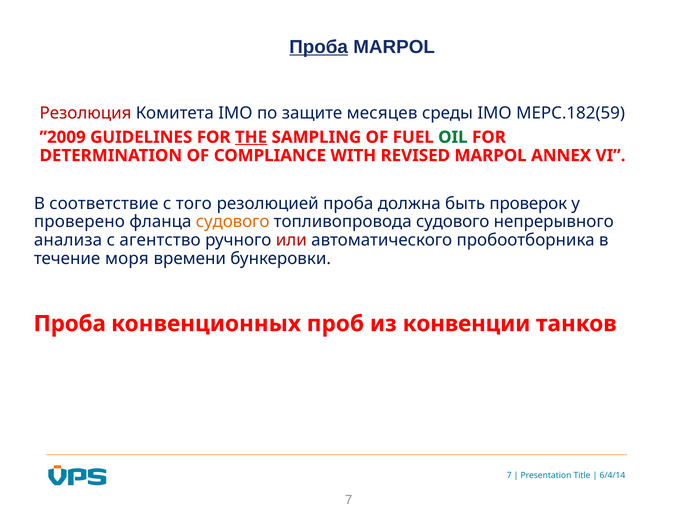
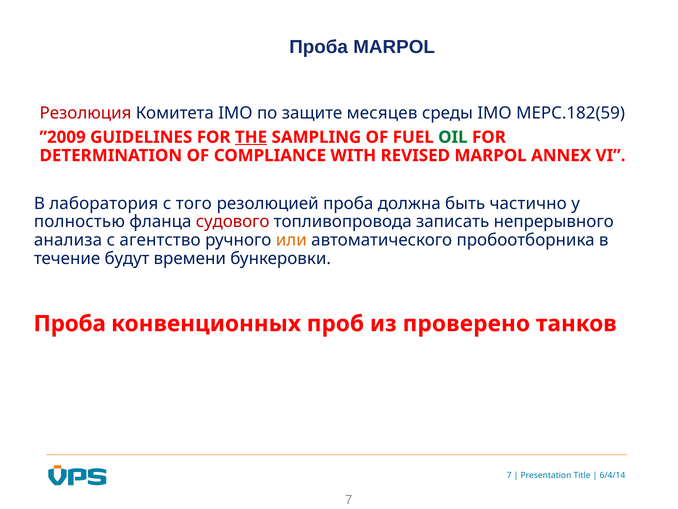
Проба underline: present -> none (319, 47)
соответствие: соответствие -> лаборатория (104, 203)
проверок: проверок -> частично (528, 203)
проверено: проверено -> полностью (79, 222)
судового colour: orange -> red (233, 222)
топливопровода судового: судового -> записать (453, 222)
или colour: red -> orange (291, 240)
моря: моря -> будут (127, 258)
конвенции: конвенции -> проверено (466, 323)
